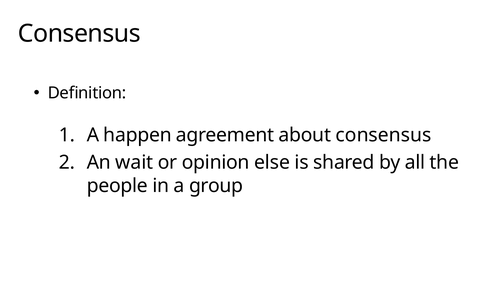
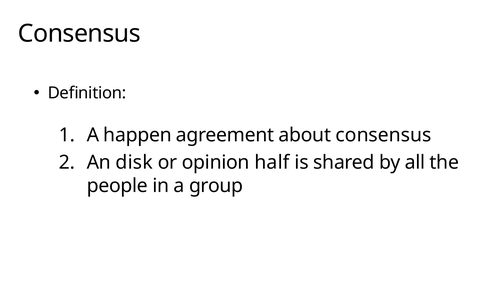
wait: wait -> disk (134, 162)
else: else -> half (272, 162)
